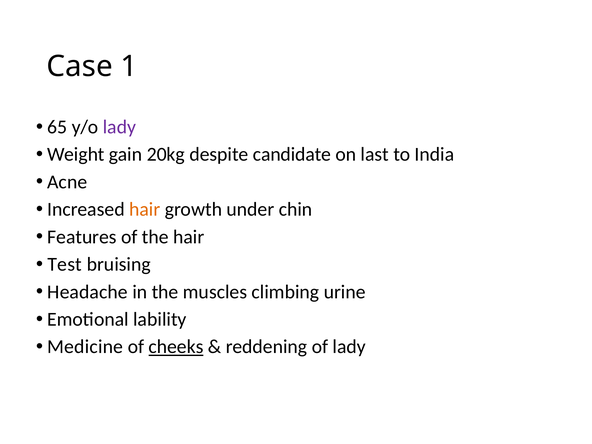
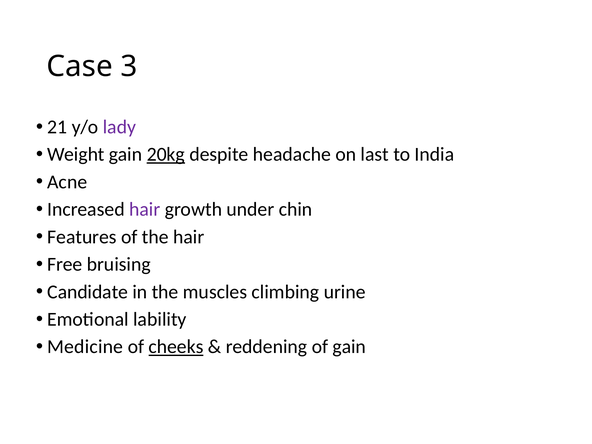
1: 1 -> 3 (129, 66)
65: 65 -> 21 (57, 127)
20kg underline: none -> present (166, 154)
candidate: candidate -> headache (292, 154)
hair colour: orange -> purple (145, 209)
Test: Test -> Free (65, 264)
Headache: Headache -> Candidate (88, 292)
of lady: lady -> gain (349, 347)
